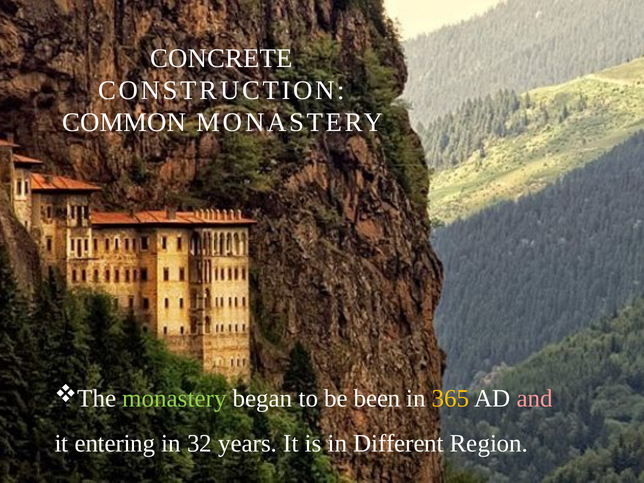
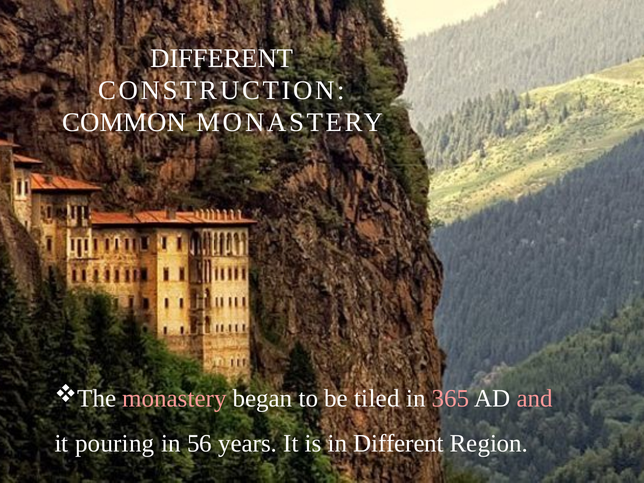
CONCRETE: CONCRETE -> DIFFERENT (222, 58)
monastery colour: light green -> pink (175, 398)
been: been -> tiled (377, 398)
365 colour: yellow -> pink (451, 398)
entering: entering -> pouring (115, 443)
32: 32 -> 56 (200, 443)
